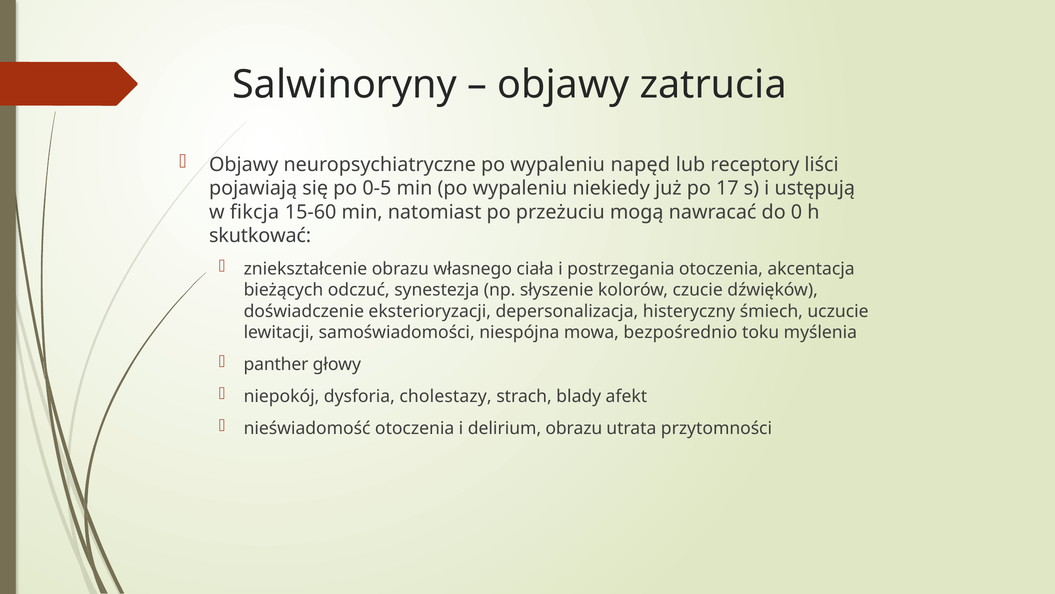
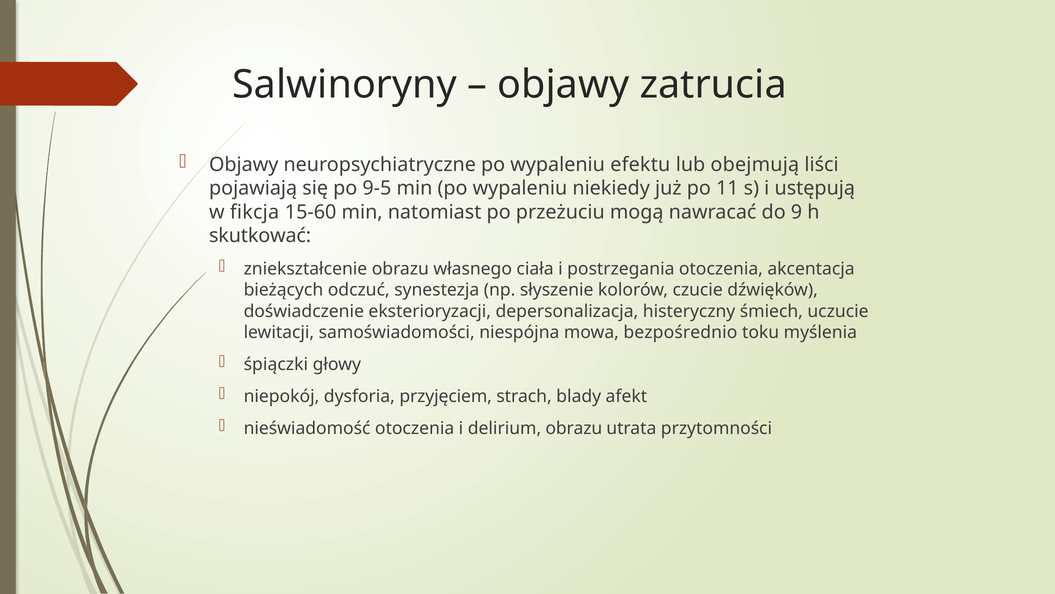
napęd: napęd -> efektu (640, 164)
receptory: receptory -> obejmują (755, 164)
0-5: 0-5 -> 9-5 (377, 188)
17: 17 -> 11 (727, 188)
0: 0 -> 9 (797, 212)
panther: panther -> śpiączki (276, 364)
cholestazy: cholestazy -> przyjęciem (446, 396)
